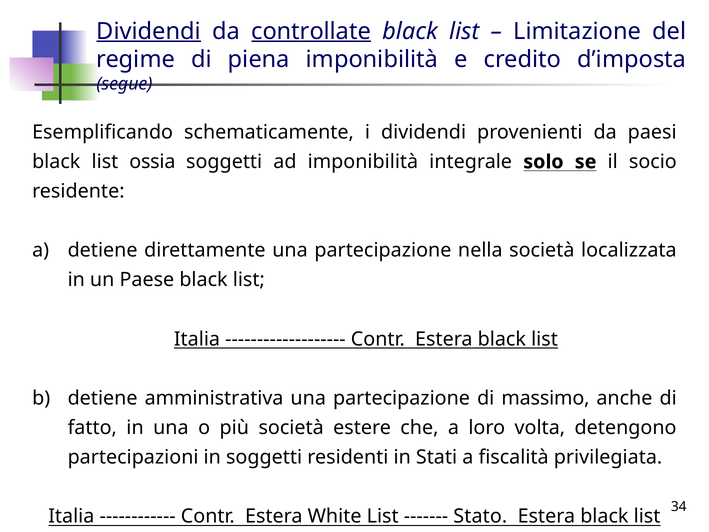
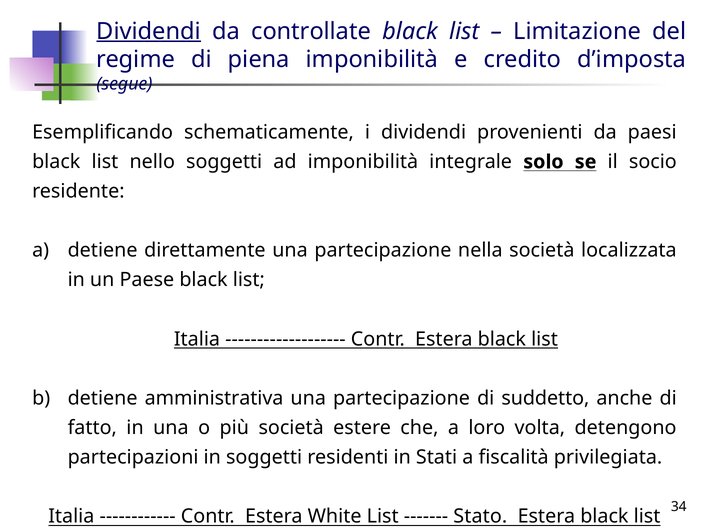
controllate underline: present -> none (311, 31)
ossia: ossia -> nello (152, 162)
massimo: massimo -> suddetto (545, 398)
